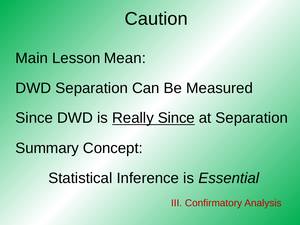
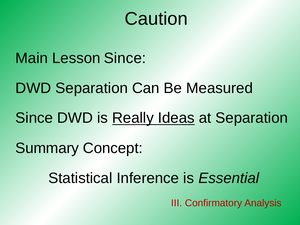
Lesson Mean: Mean -> Since (125, 58)
Really Since: Since -> Ideas (176, 118)
